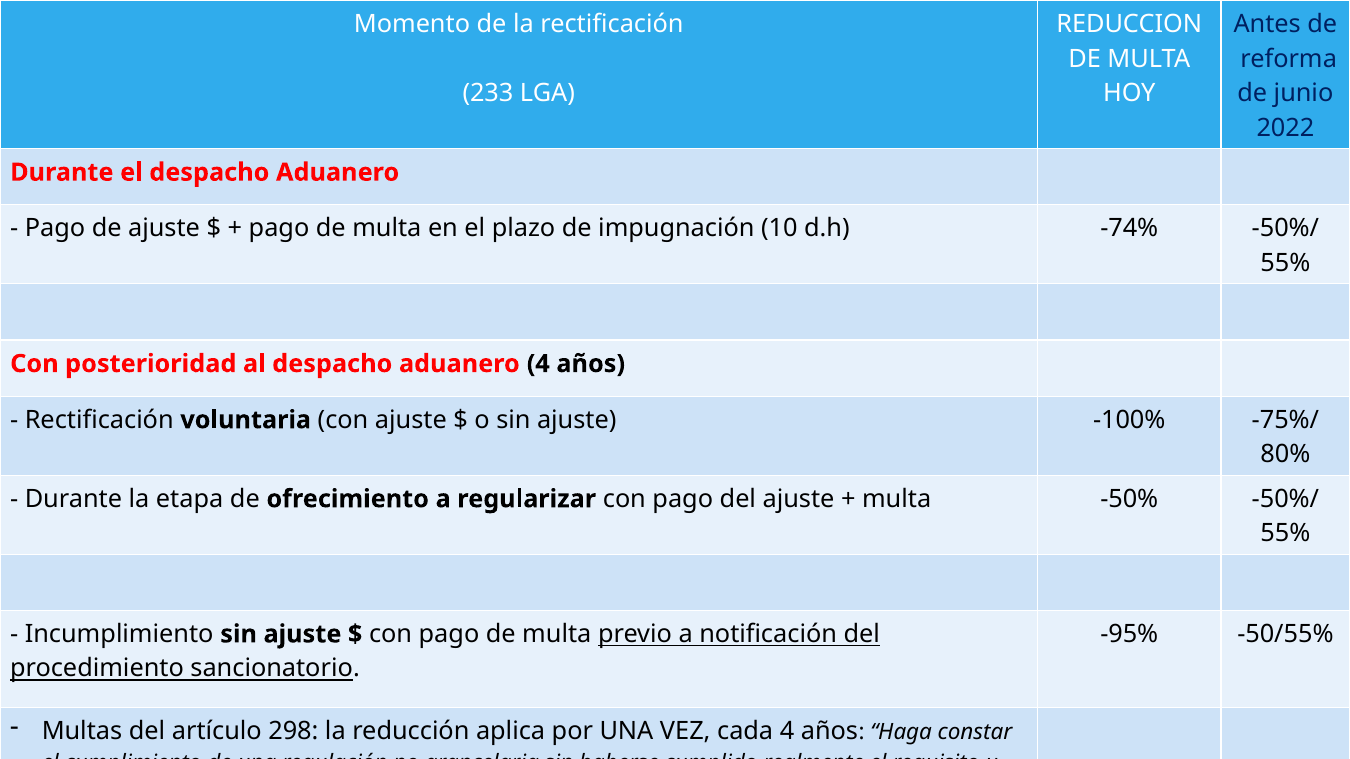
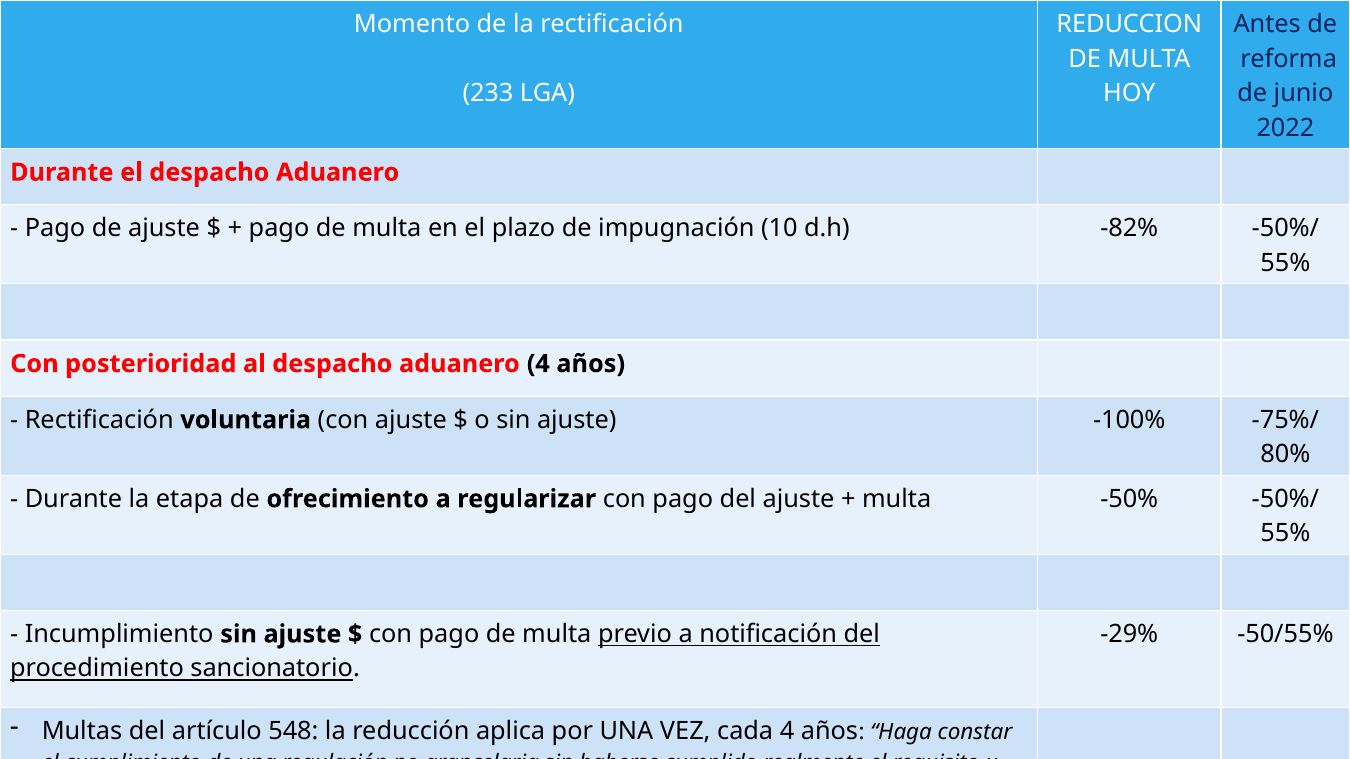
-74%: -74% -> -82% (1129, 229)
-95%: -95% -> -29% (1129, 634)
298: 298 -> 548 (293, 731)
